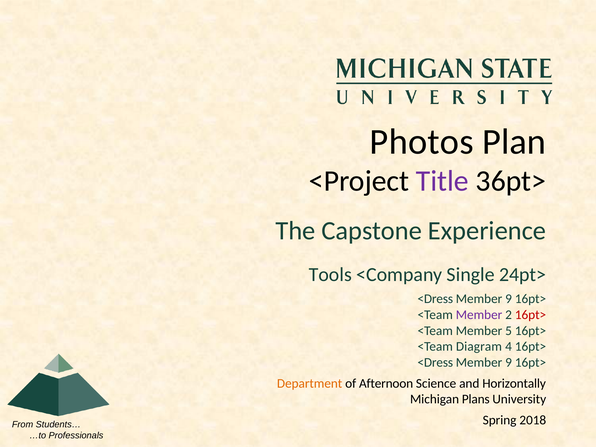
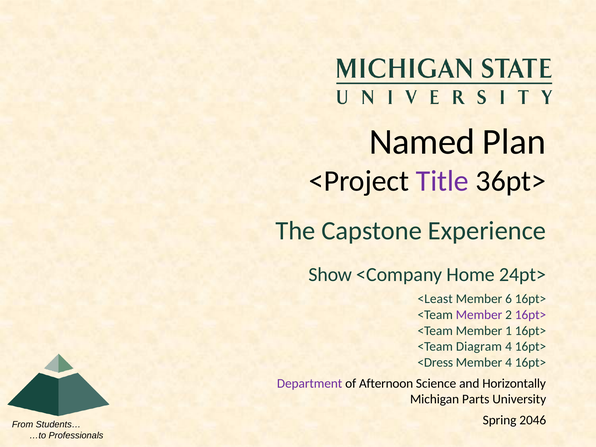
Photos: Photos -> Named (422, 142)
Tools: Tools -> Show (330, 275)
Single: Single -> Home (471, 275)
<Dress: <Dress -> <Least (435, 299)
9: 9 -> 6 (509, 299)
16pt> colour: red -> purple (531, 315)
5: 5 -> 1 (509, 331)
9: 9 -> 4 (509, 362)
Department colour: orange -> purple (310, 383)
Plans: Plans -> Parts (476, 399)
2018: 2018 -> 2046 (533, 420)
